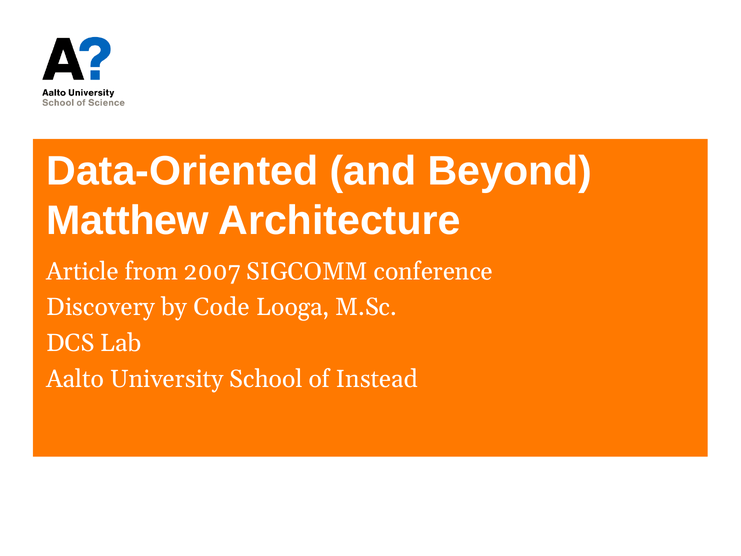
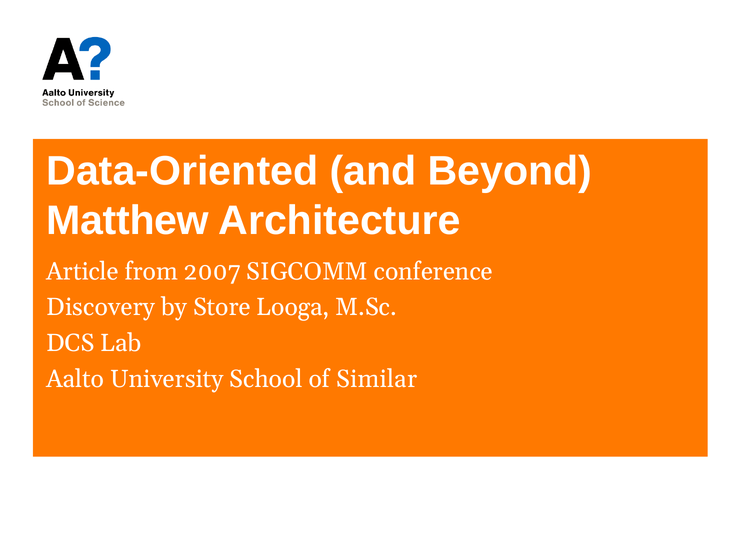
Code: Code -> Store (222, 307)
Instead: Instead -> Similar (377, 379)
